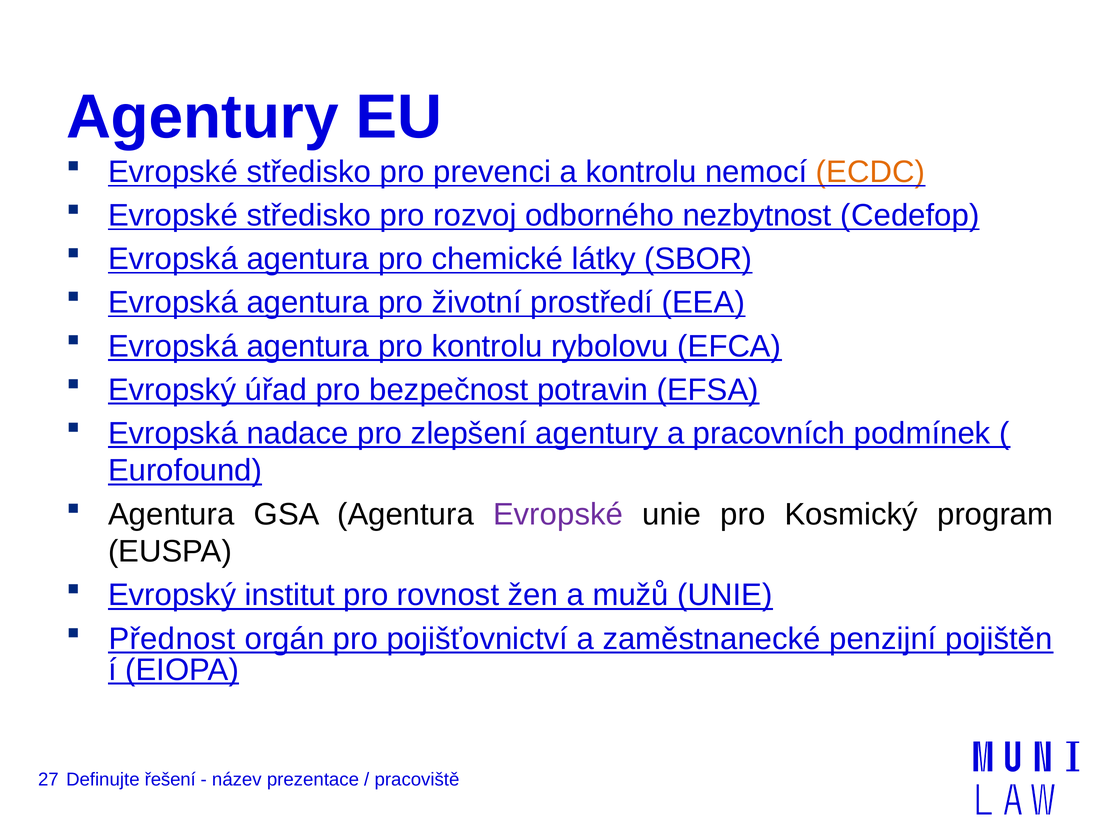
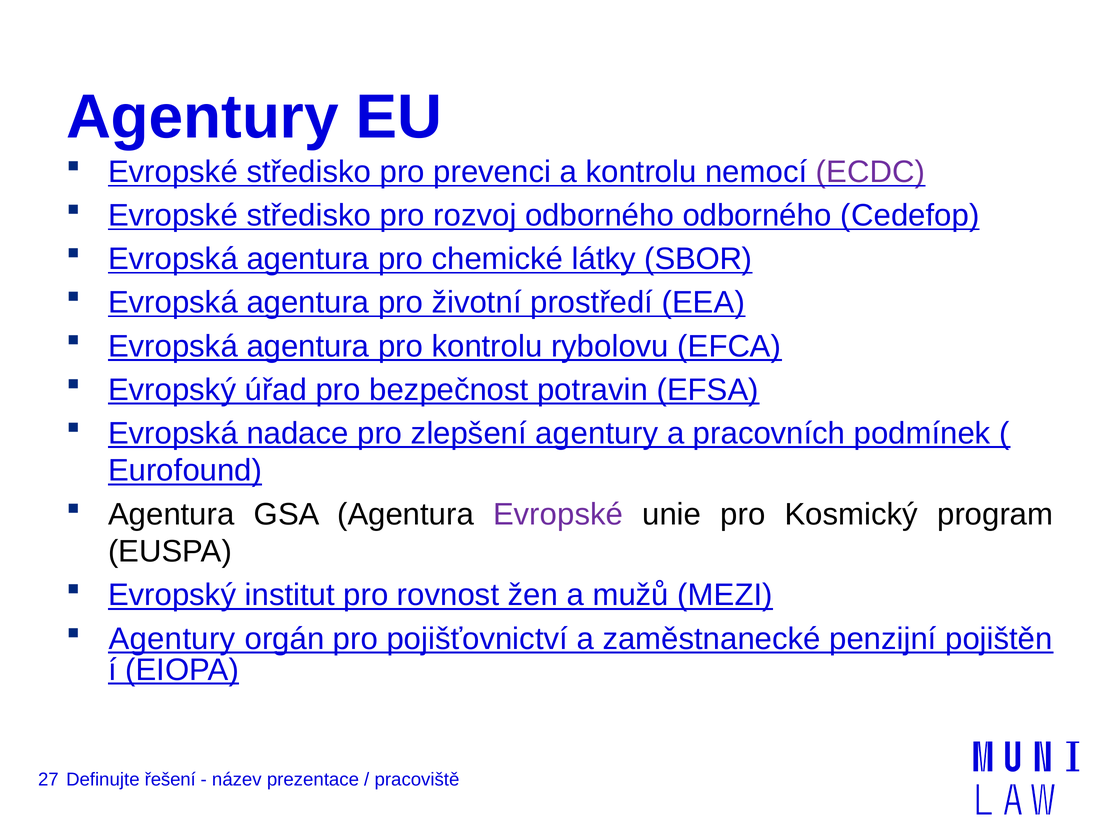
ECDC colour: orange -> purple (870, 172)
odborného nezbytnost: nezbytnost -> odborného (757, 216)
mužů UNIE: UNIE -> MEZI (725, 595)
Přednost: Přednost -> Agentury (172, 639)
